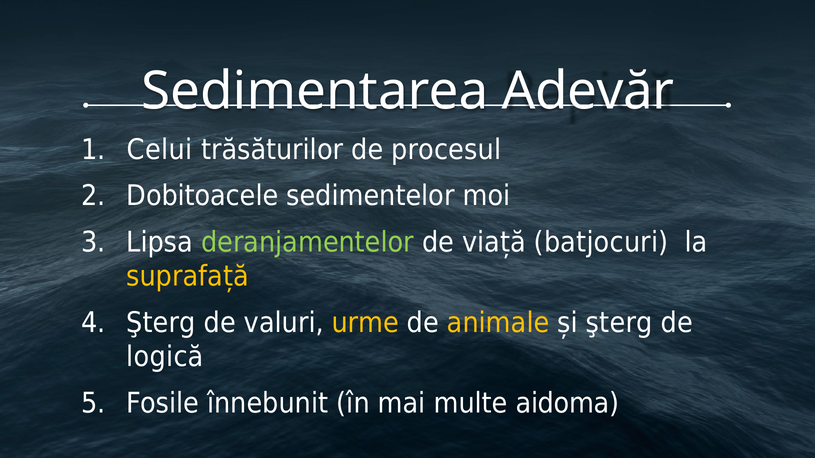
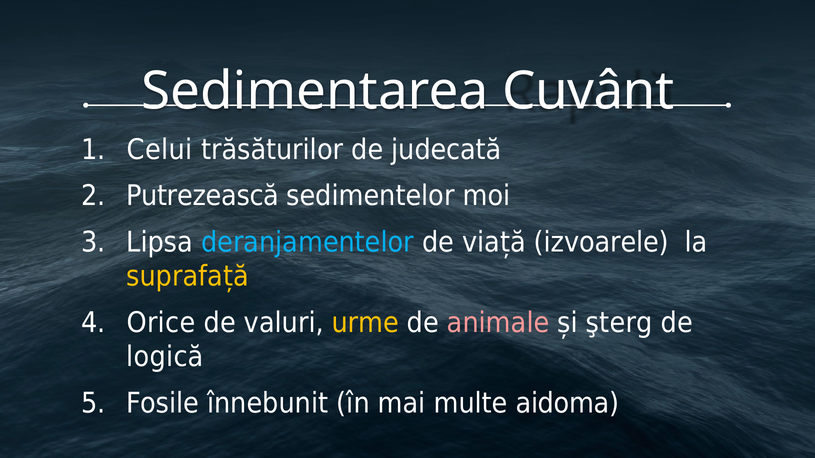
Adevăr: Adevăr -> Cuvânt (588, 92)
procesul: procesul -> judecată (446, 150)
Dobitoacele: Dobitoacele -> Putrezească (203, 196)
deranjamentelor colour: light green -> light blue (308, 243)
batjocuri: batjocuri -> izvoarele (601, 243)
Şterg: Şterg -> Orice (161, 323)
animale colour: yellow -> pink (498, 323)
